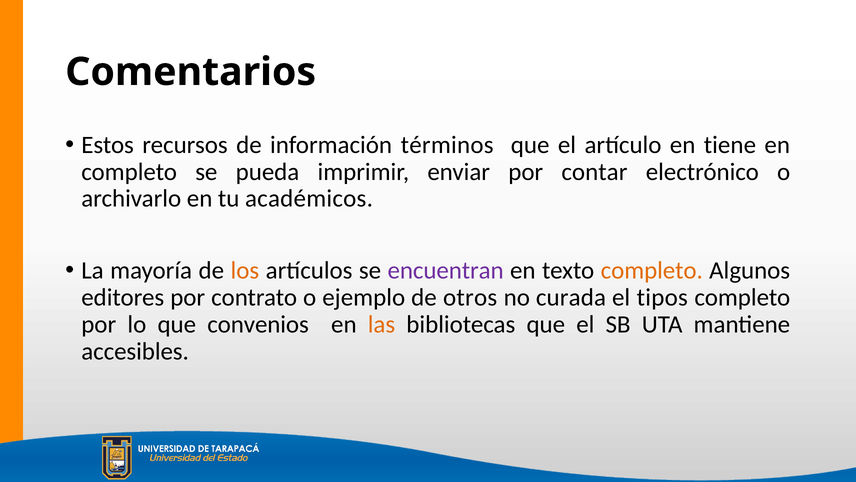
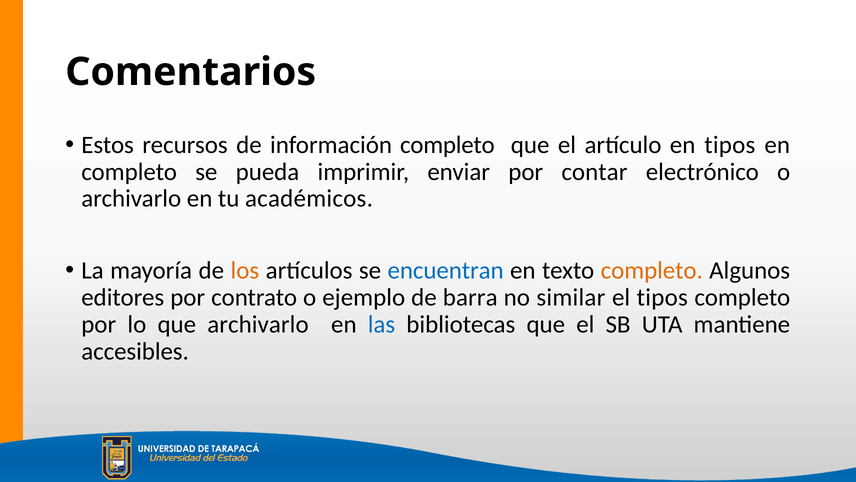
información términos: términos -> completo (447, 145)
en tiene: tiene -> tipos (730, 145)
encuentran colour: purple -> blue (446, 270)
otros: otros -> barra (470, 297)
curada: curada -> similar (571, 297)
que convenios: convenios -> archivarlo (258, 324)
las colour: orange -> blue (381, 324)
